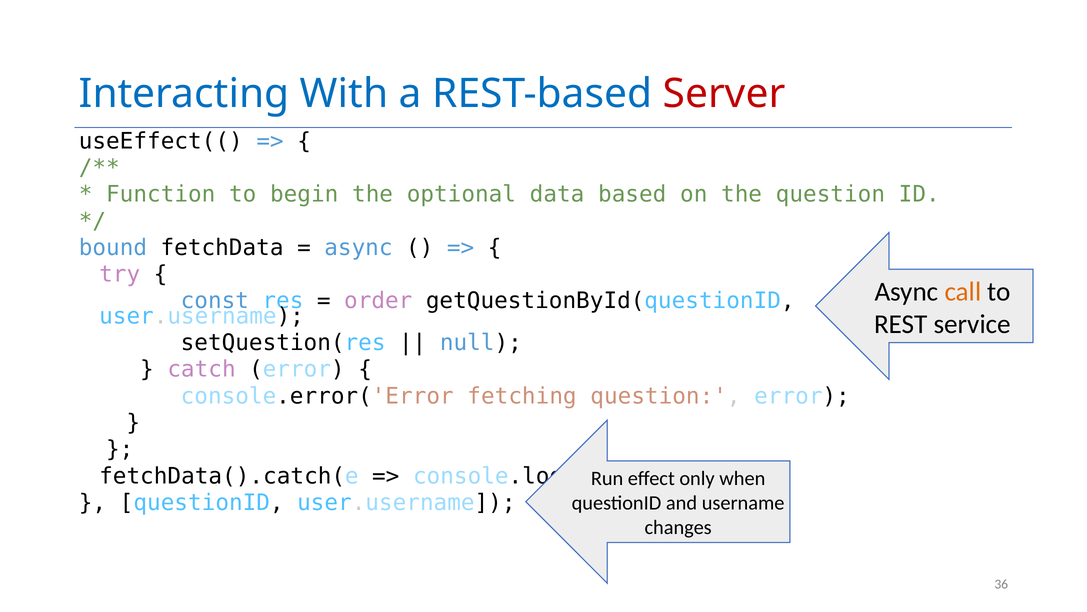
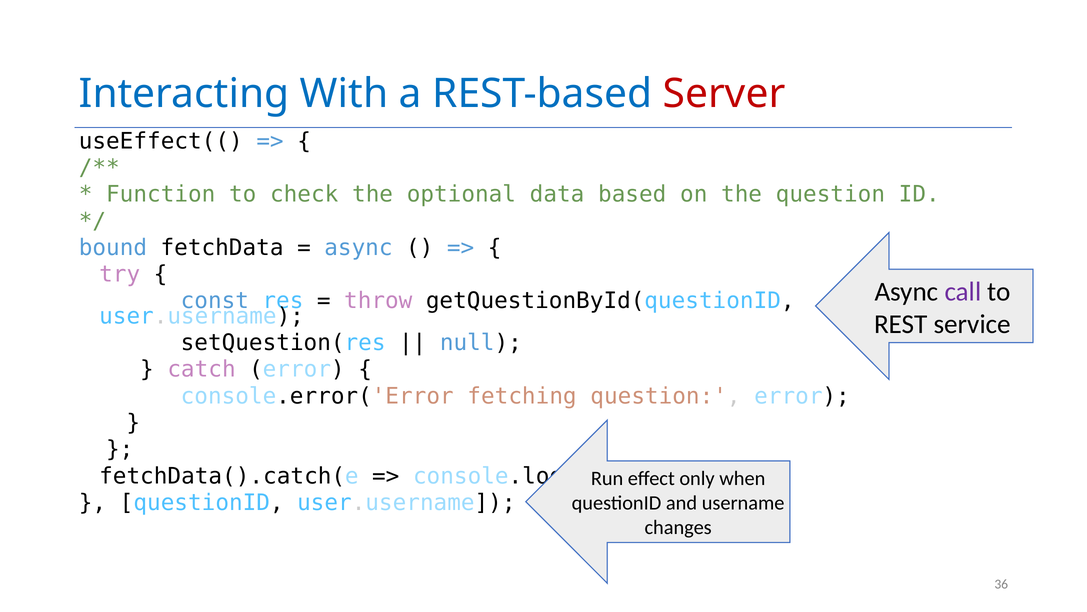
begin: begin -> check (304, 194)
call colour: orange -> purple (963, 291)
order: order -> throw (378, 301)
